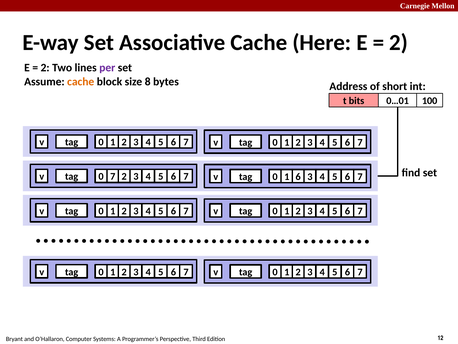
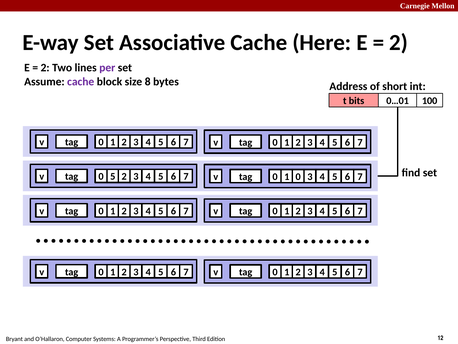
cache colour: orange -> purple (81, 81)
0 7: 7 -> 5 (113, 176)
1 6: 6 -> 0 (298, 177)
